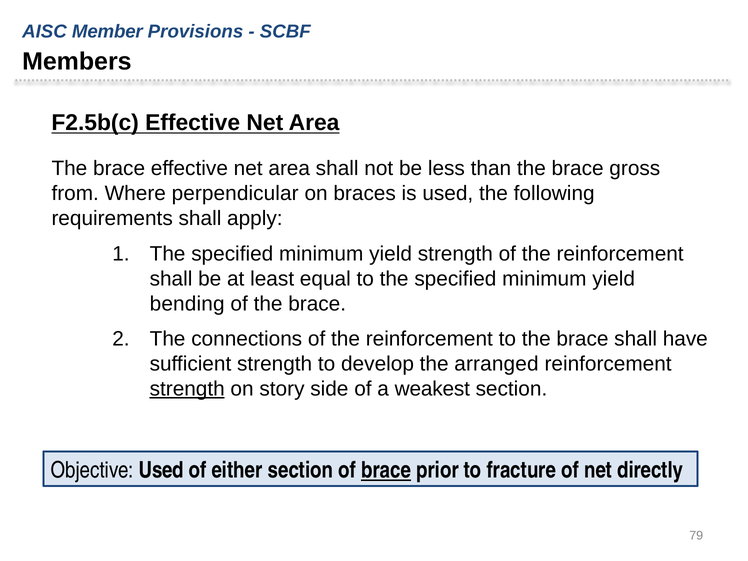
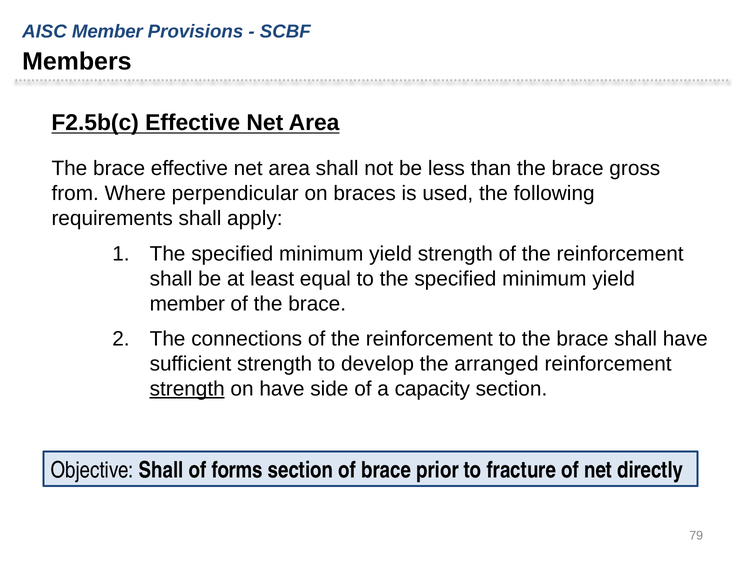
bending: bending -> member (187, 304)
on story: story -> have (282, 389)
weakest: weakest -> capacity (432, 389)
Objective Used: Used -> Shall (161, 470)
either: either -> forms (237, 470)
brace underline: present -> none (386, 470)
